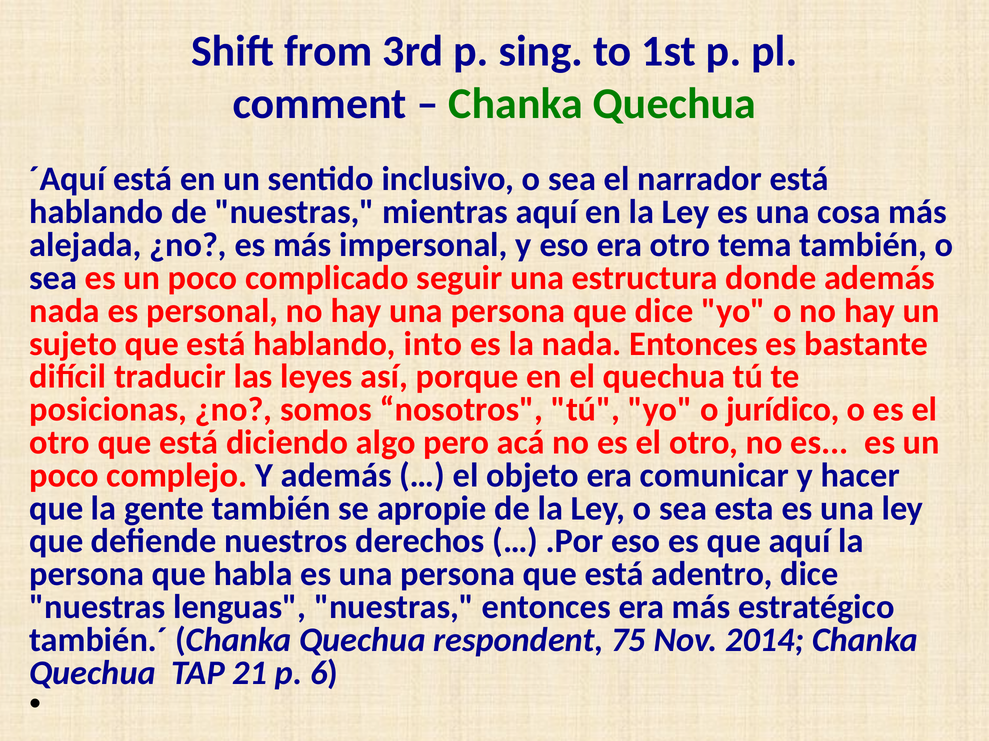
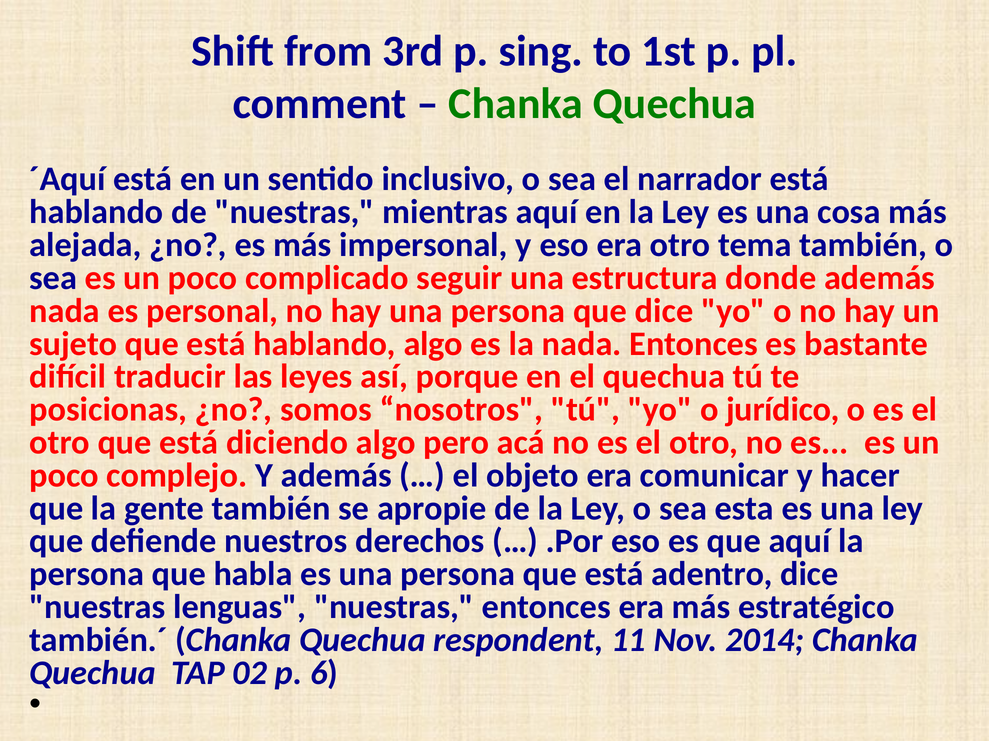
hablando into: into -> algo (433, 344)
75: 75 -> 11 (628, 641)
21: 21 -> 02 (250, 673)
